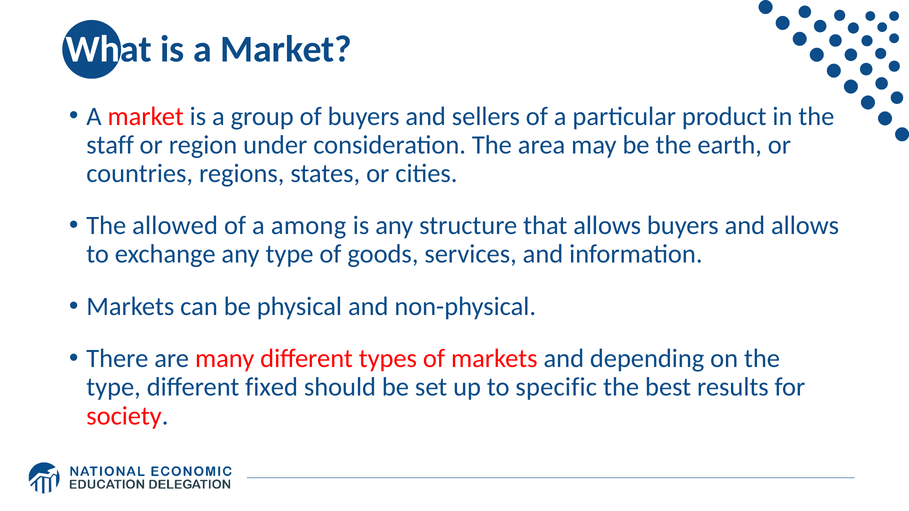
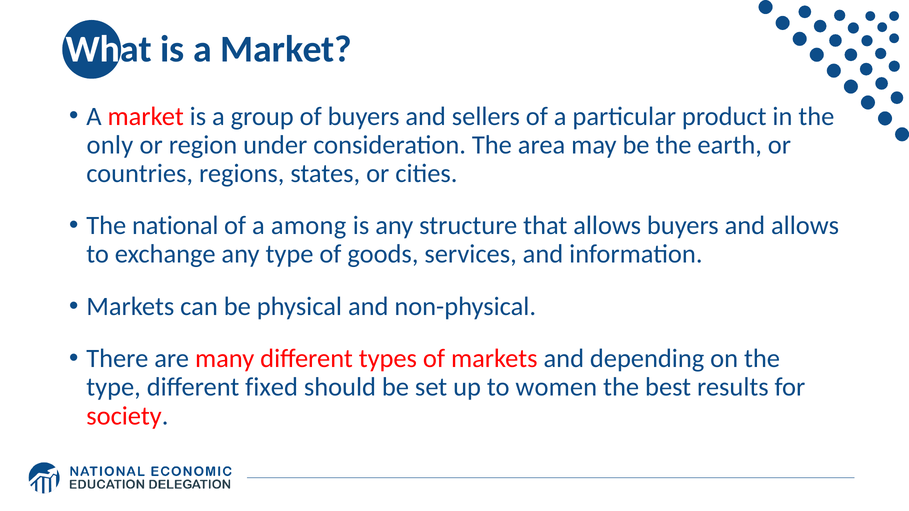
staff: staff -> only (110, 145)
allowed: allowed -> national (175, 226)
specific: specific -> women (556, 387)
